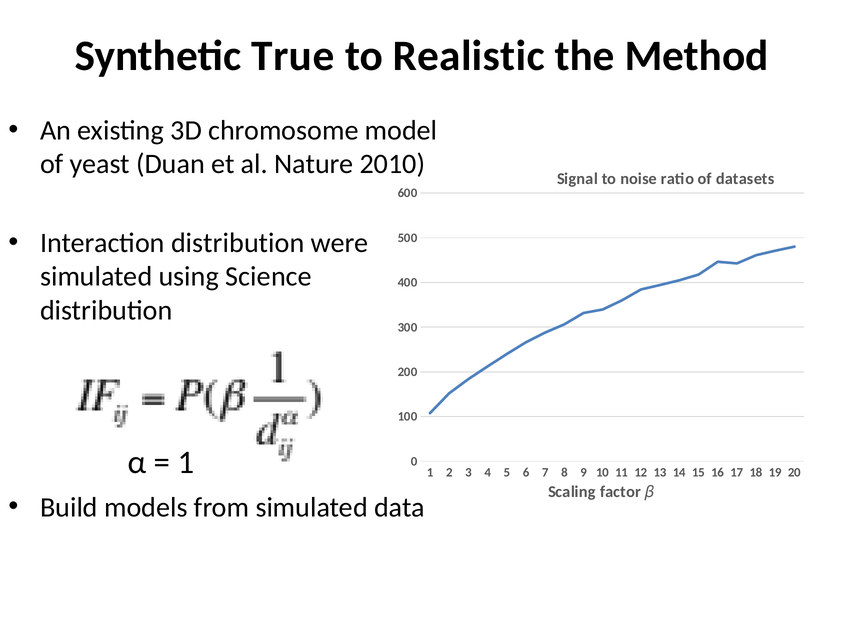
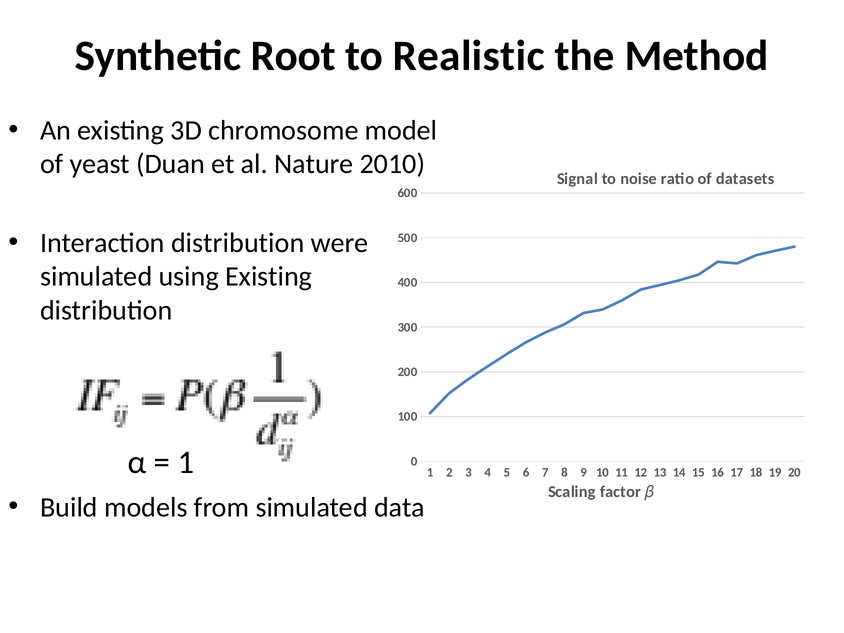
True: True -> Root (293, 56)
using Science: Science -> Existing (269, 277)
